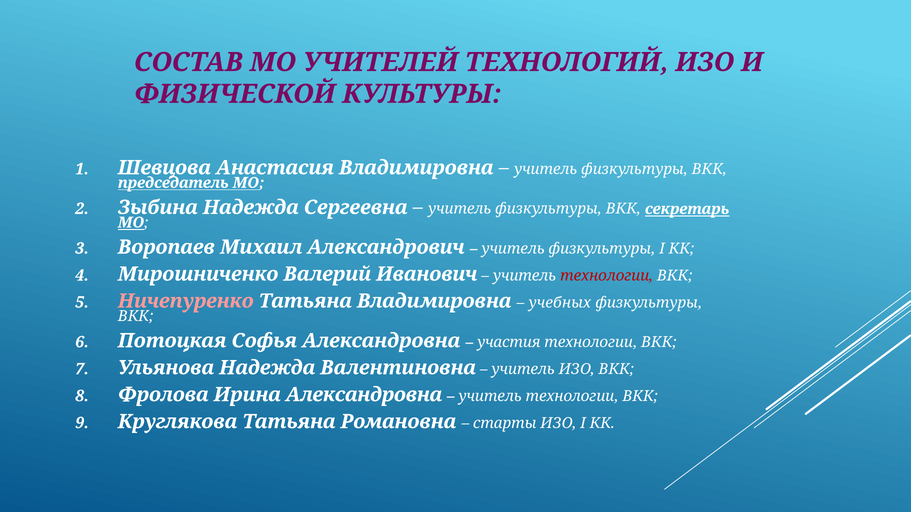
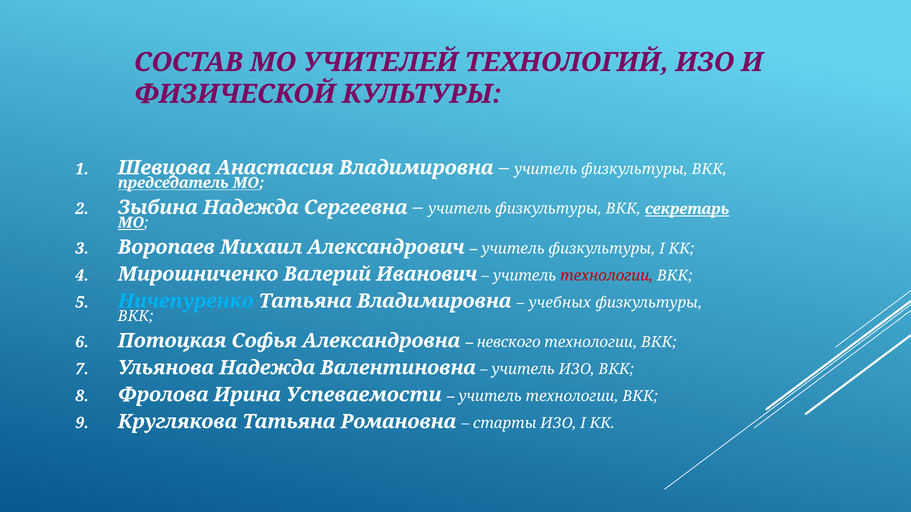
Ничепуренко colour: pink -> light blue (186, 301)
участия: участия -> невского (509, 343)
Ирина Александровна: Александровна -> Успеваемости (364, 395)
